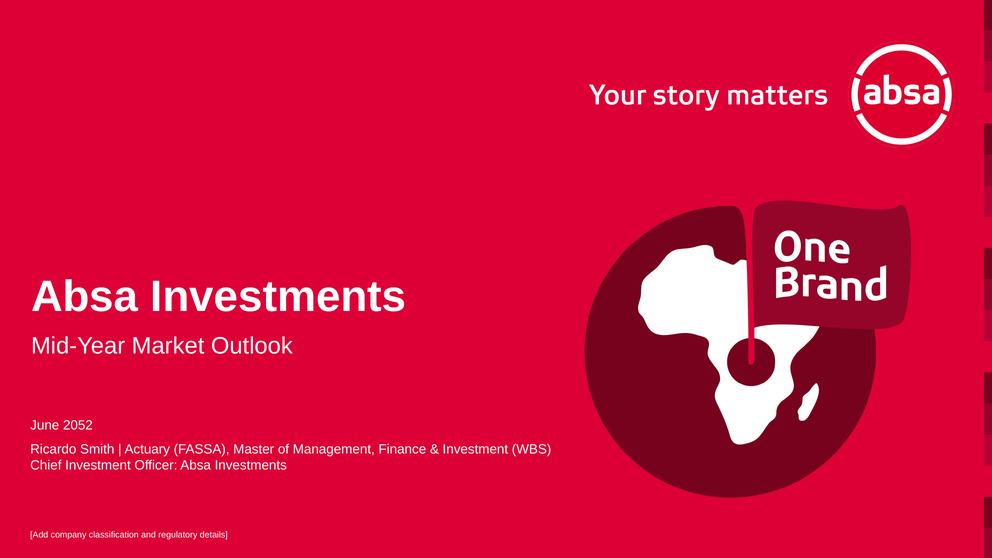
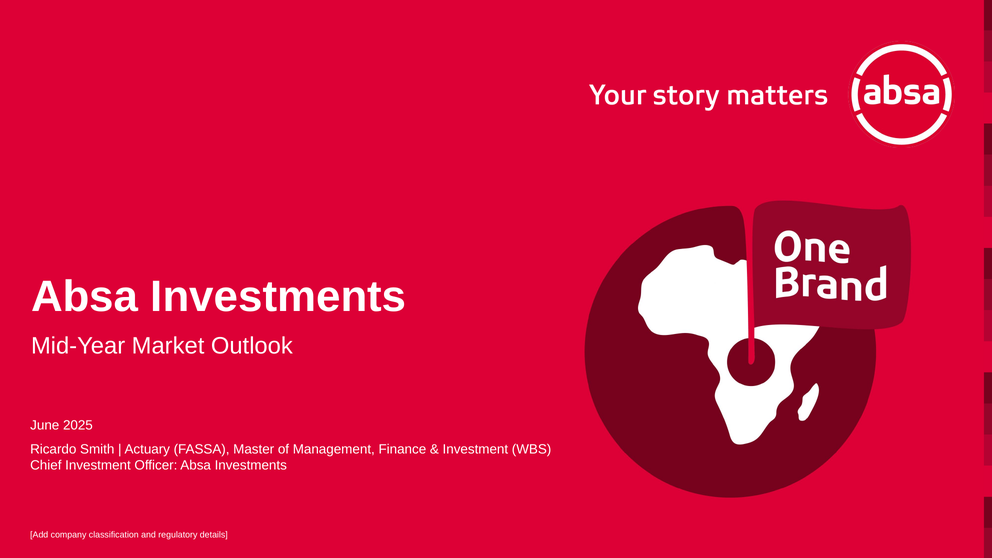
2052: 2052 -> 2025 (78, 425)
